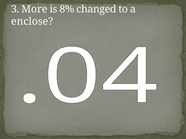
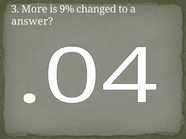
8%: 8% -> 9% (67, 9)
enclose: enclose -> answer (32, 22)
